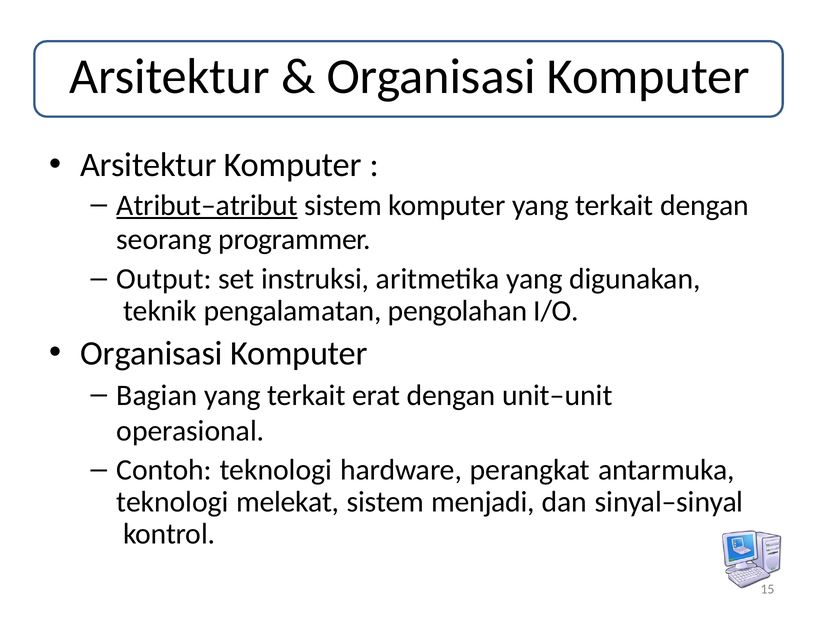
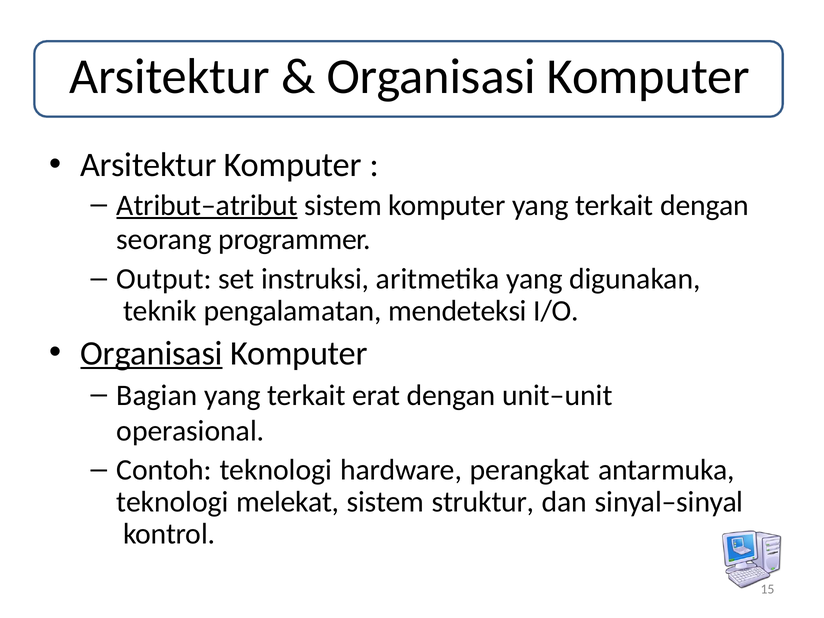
pengolahan: pengolahan -> mendeteksi (458, 311)
Organisasi underline: none -> present (151, 353)
menjadi: menjadi -> struktur (483, 502)
